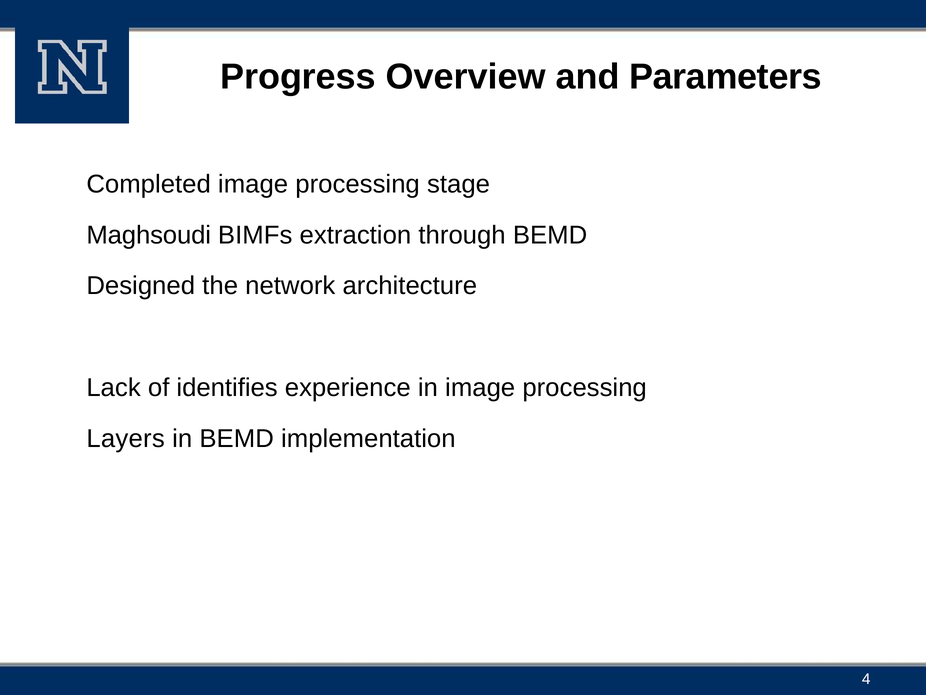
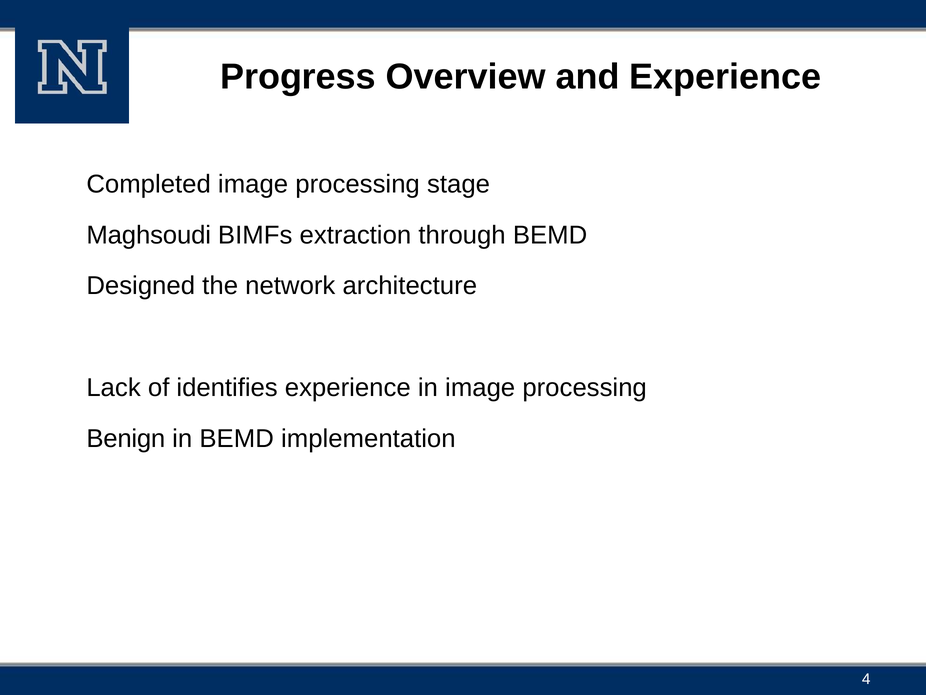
and Parameters: Parameters -> Experience (725, 77)
Layers: Layers -> Benign (126, 439)
